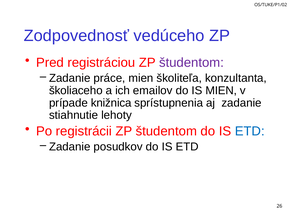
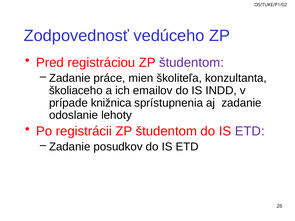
IS MIEN: MIEN -> INDD (221, 91)
stiahnutie: stiahnutie -> odoslanie (74, 115)
ETD colour: blue -> purple (250, 131)
